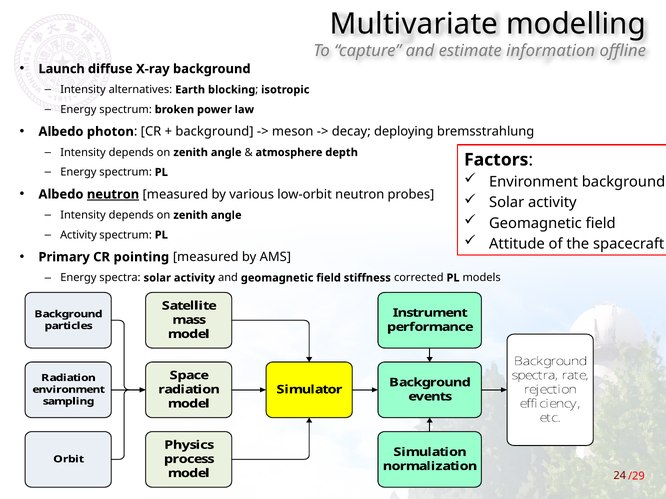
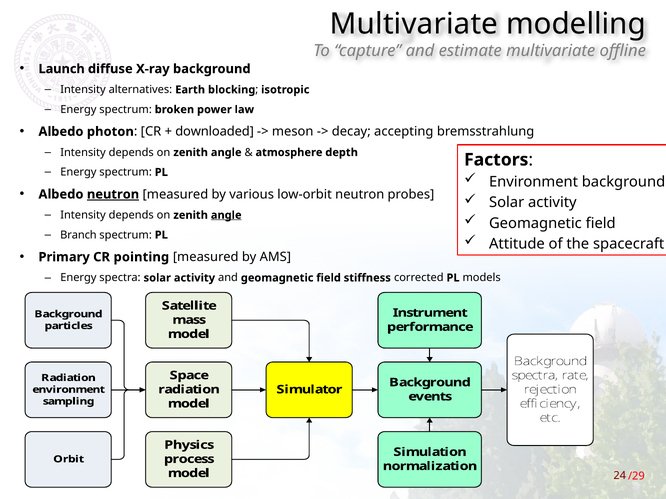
estimate information: information -> multivariate (551, 51)
background: background -> downloaded (215, 132)
deploying: deploying -> accepting (404, 132)
angle underline: none -> present (226, 215)
Activity: Activity -> Branch (78, 235)
